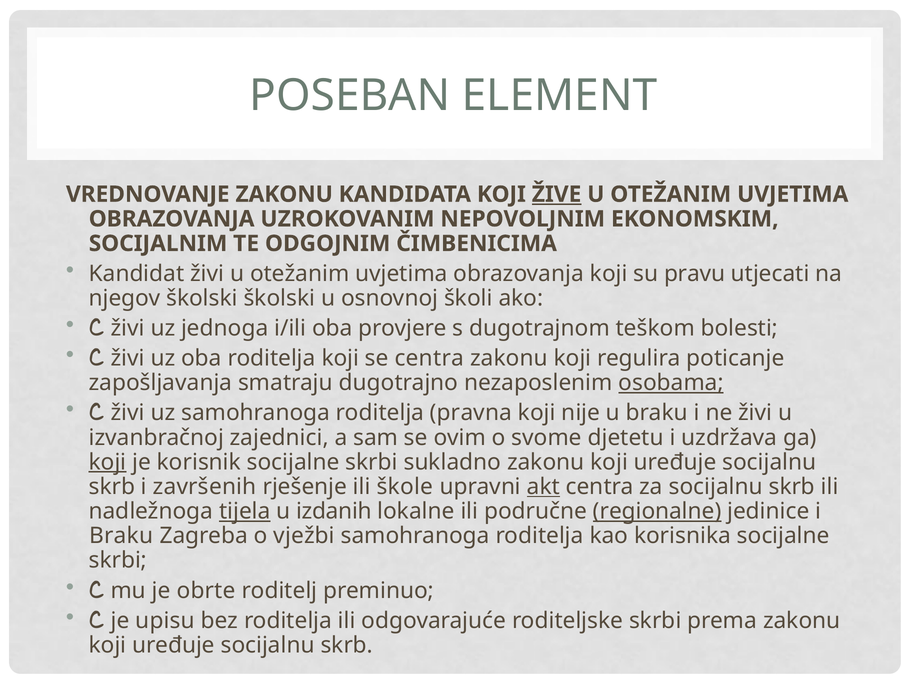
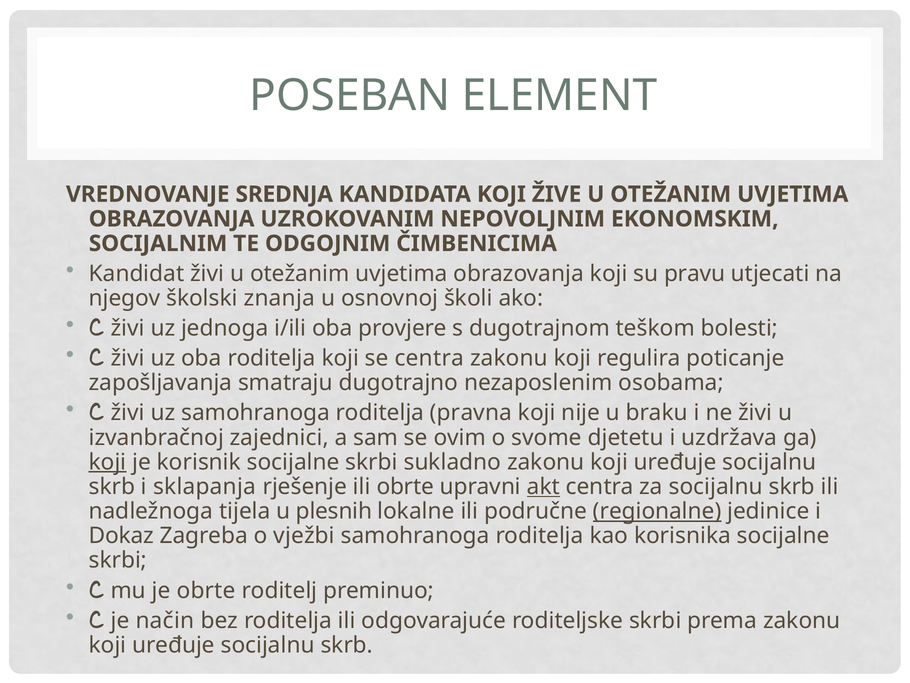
VREDNOVANJE ZAKONU: ZAKONU -> SREDNJA (284, 194)
ŽIVE underline: present -> none (557, 194)
školski školski: školski -> znanja (279, 298)
osobama underline: present -> none (671, 383)
završenih: završenih -> sklapanja (205, 486)
ili škole: škole -> obrte (405, 486)
tijela underline: present -> none (245, 511)
izdanih: izdanih -> plesnih (334, 511)
Braku: Braku -> Dokaz (121, 535)
upisu: upisu -> način (165, 620)
